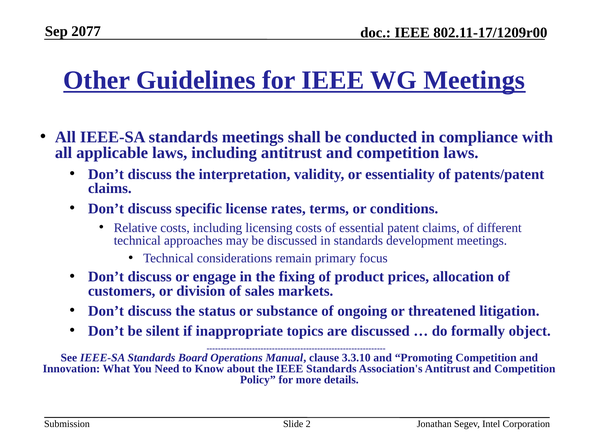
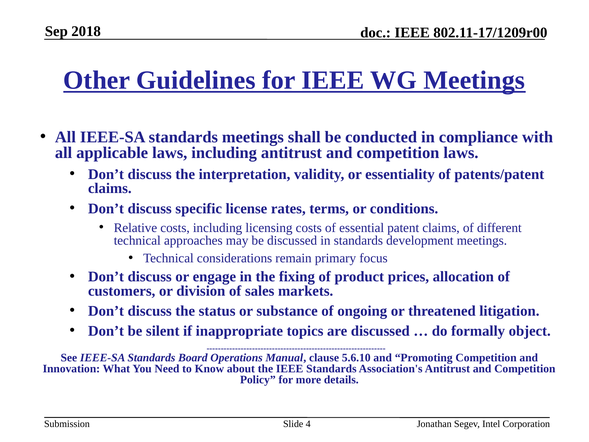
2077: 2077 -> 2018 (86, 31)
3.3.10: 3.3.10 -> 5.6.10 (356, 358)
2: 2 -> 4 (308, 424)
